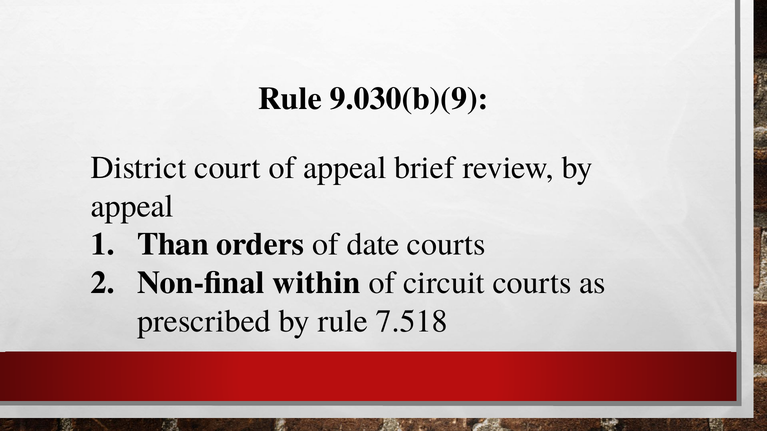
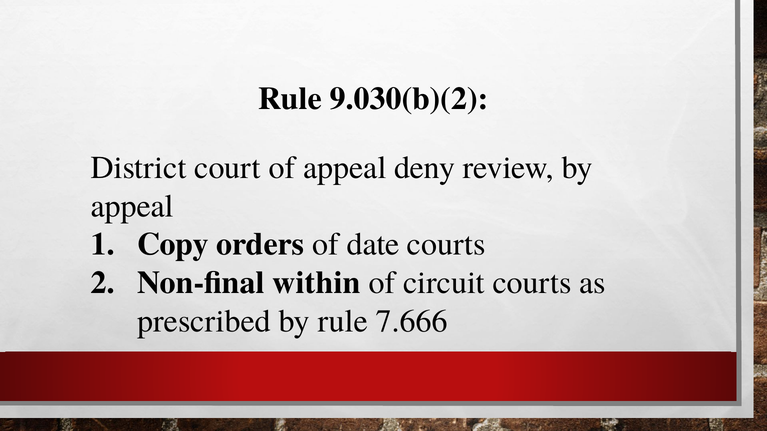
9.030(b)(9: 9.030(b)(9 -> 9.030(b)(2 (409, 99)
brief: brief -> deny (425, 168)
Than: Than -> Copy (173, 245)
7.518: 7.518 -> 7.666 (412, 321)
